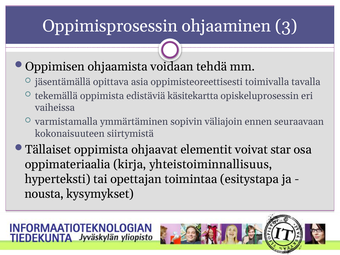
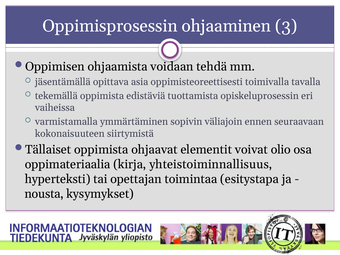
käsitekartta: käsitekartta -> tuottamista (193, 96)
star: star -> olio (281, 150)
